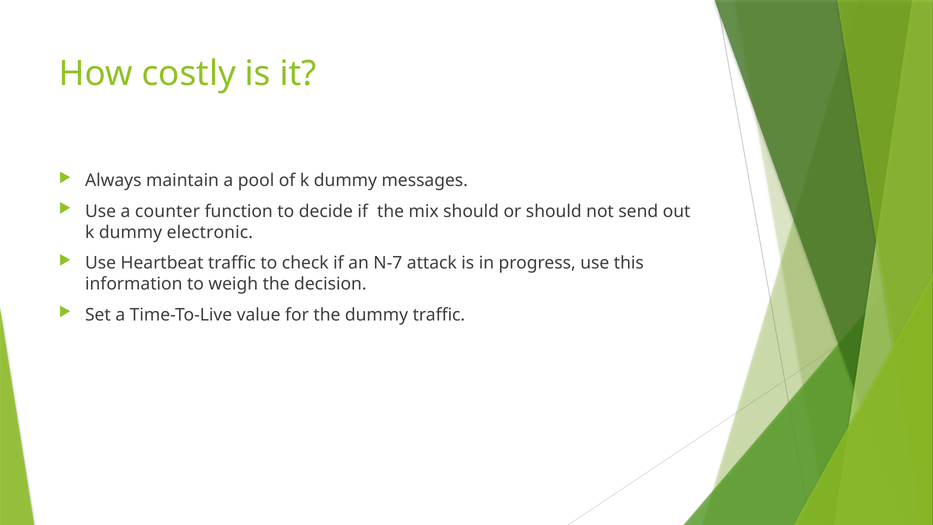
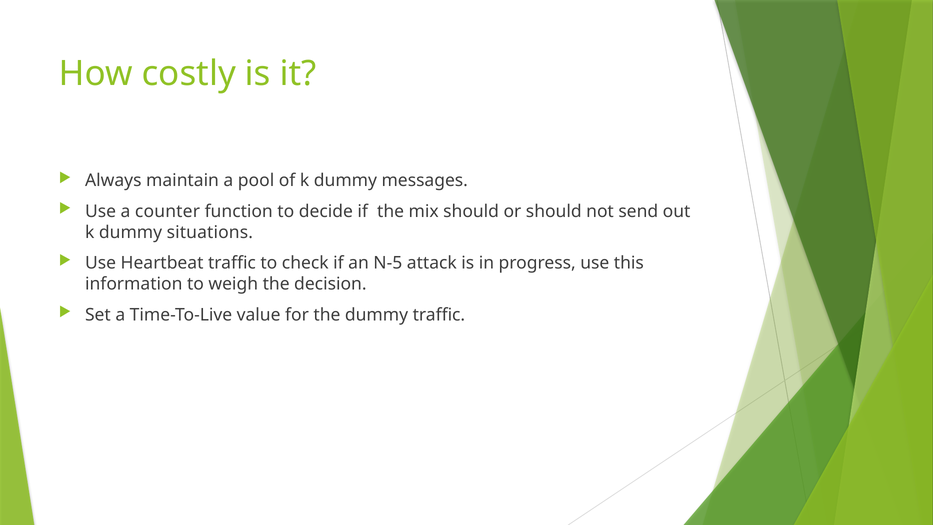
electronic: electronic -> situations (210, 232)
N-7: N-7 -> N-5 (388, 263)
